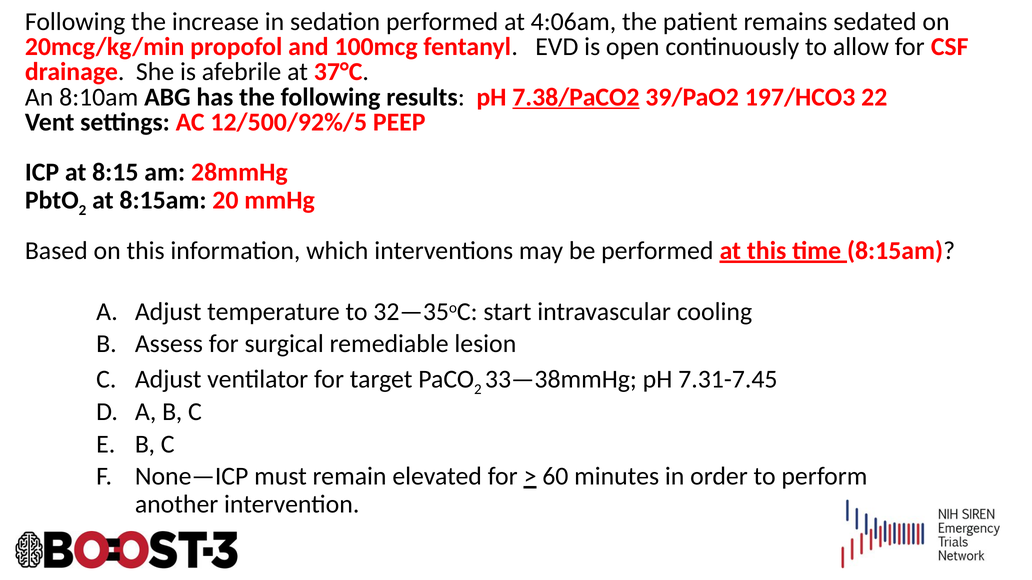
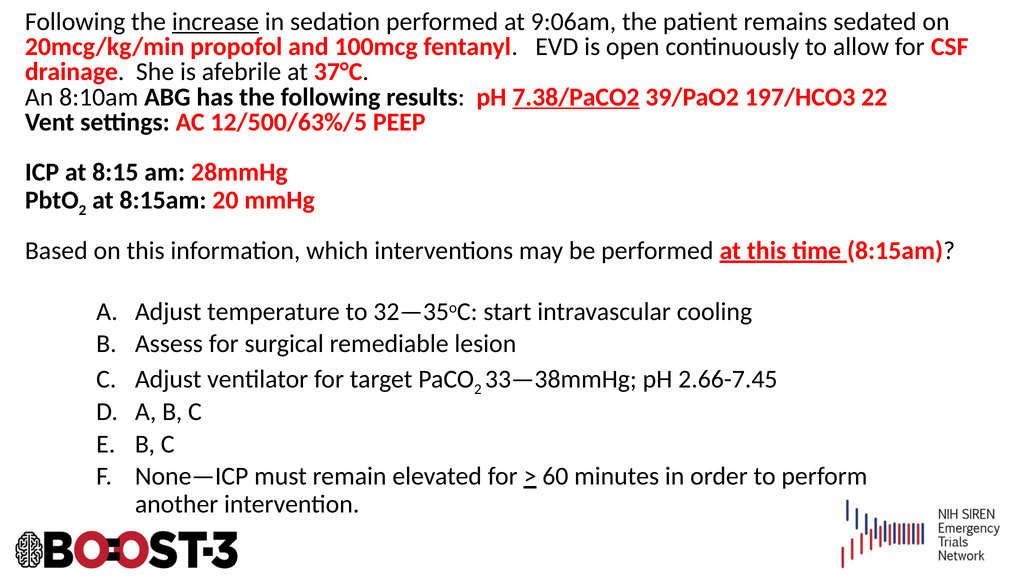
increase underline: none -> present (215, 22)
4:06am: 4:06am -> 9:06am (573, 22)
12/500/92%/5: 12/500/92%/5 -> 12/500/63%/5 (289, 122)
7.31-7.45: 7.31-7.45 -> 2.66-7.45 (728, 379)
